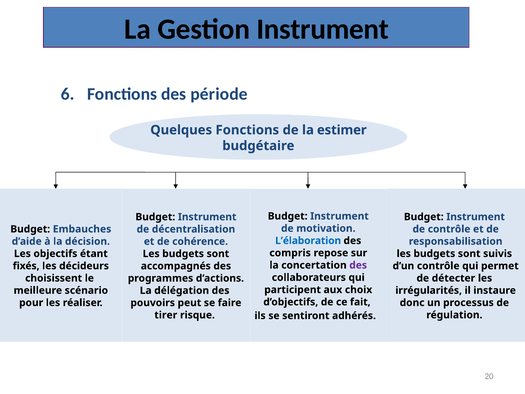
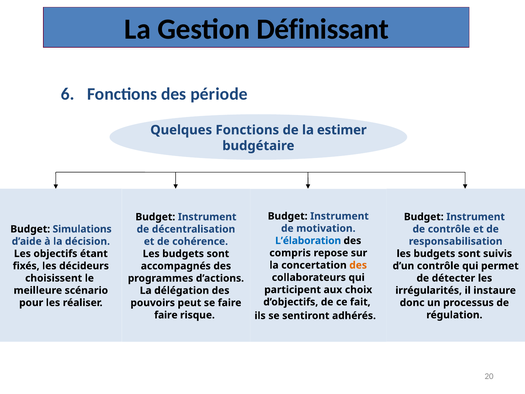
Gestion Instrument: Instrument -> Définissant (323, 29)
Embauches: Embauches -> Simulations (82, 229)
des colour: purple -> orange (358, 265)
tirer: tirer -> faire (166, 315)
